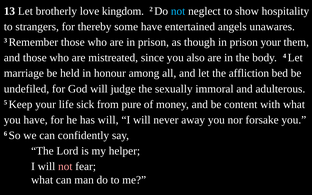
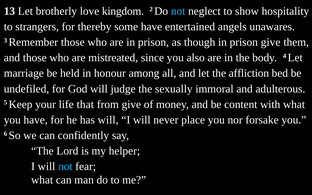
prison your: your -> give (271, 42)
sick: sick -> that (85, 104)
from pure: pure -> give (131, 104)
away: away -> place (193, 120)
not colour: pink -> light blue (65, 166)
